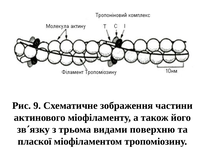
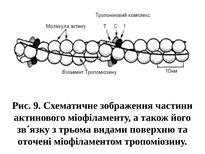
пласкої: пласкої -> оточені (35, 141)
